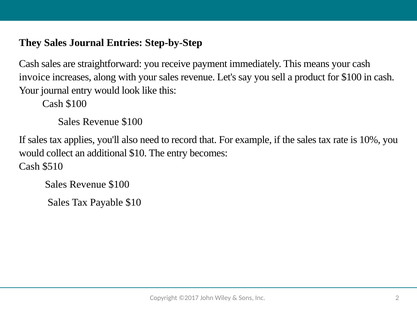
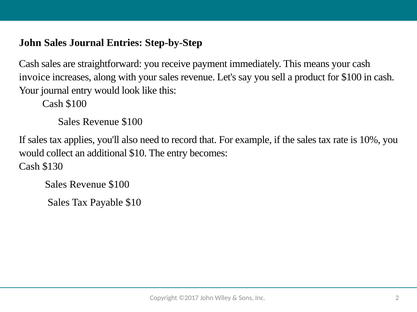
They: They -> John (30, 43)
$510: $510 -> $130 (53, 167)
